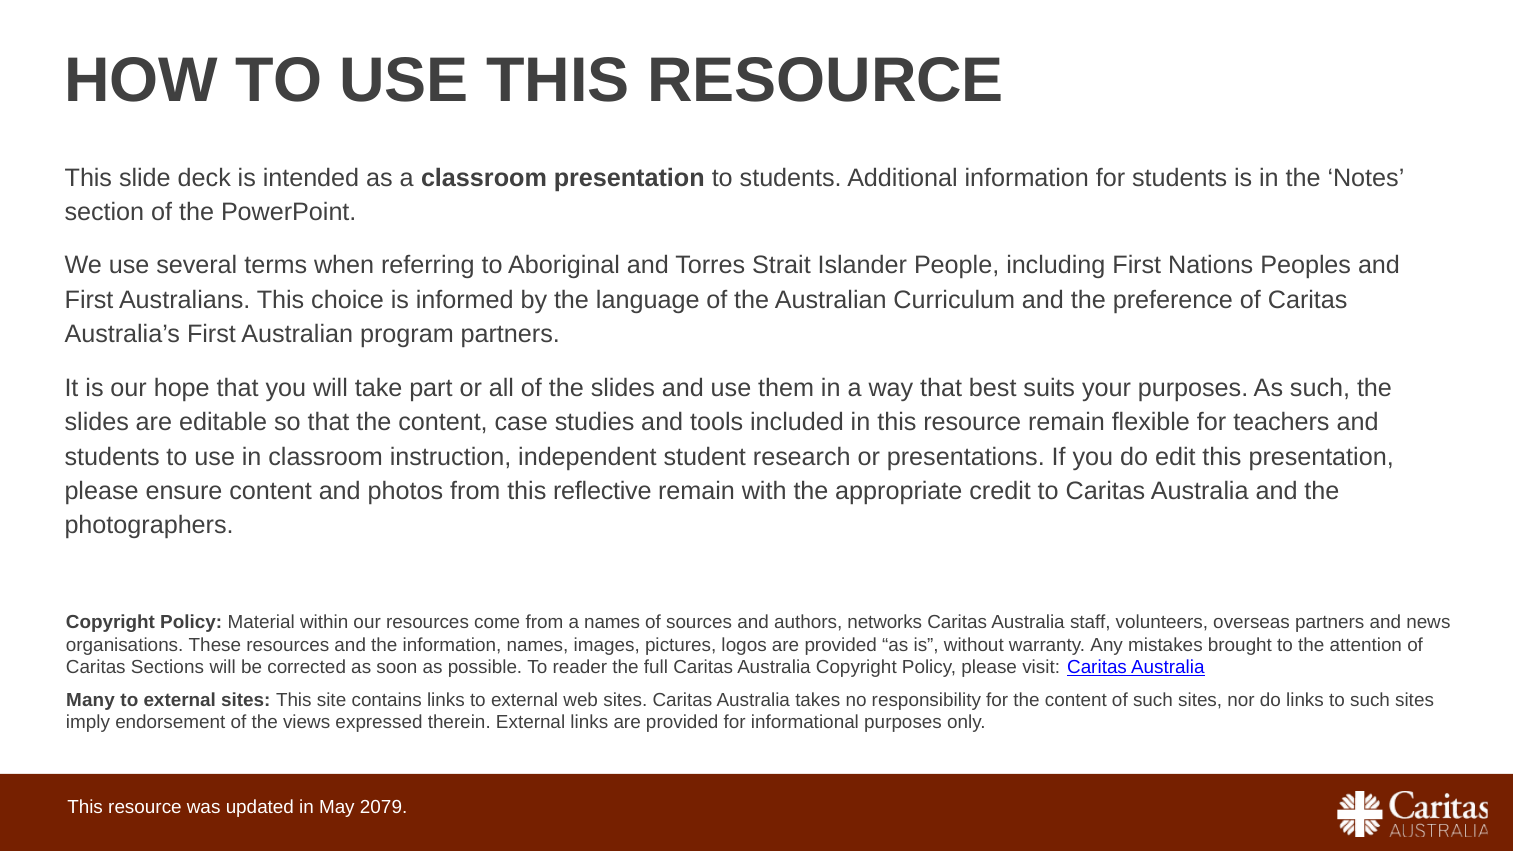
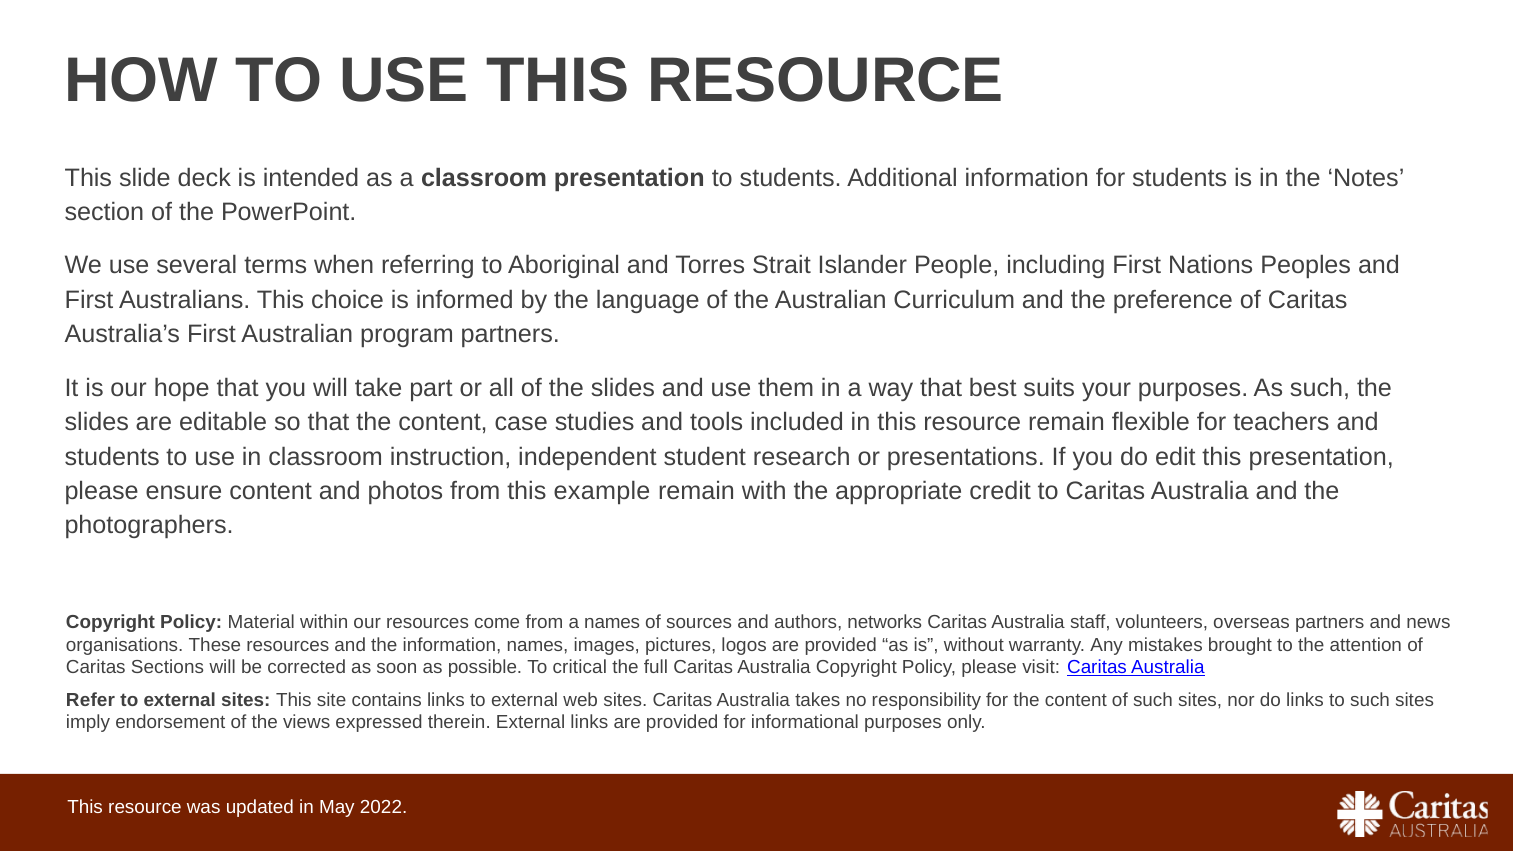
reflective: reflective -> example (602, 491)
reader: reader -> critical (580, 668)
Many: Many -> Refer (91, 700)
2079: 2079 -> 2022 (384, 807)
